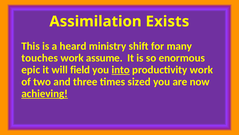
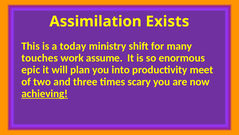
heard: heard -> today (73, 46)
field: field -> plan (80, 70)
into underline: present -> none (121, 70)
productivity work: work -> meet (201, 70)
sized: sized -> scary (139, 81)
